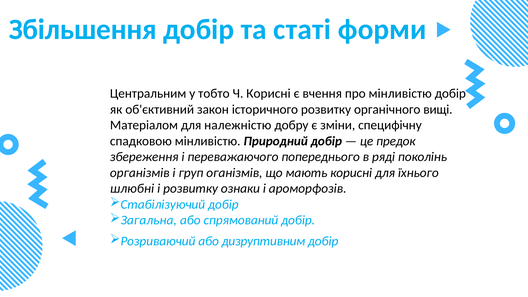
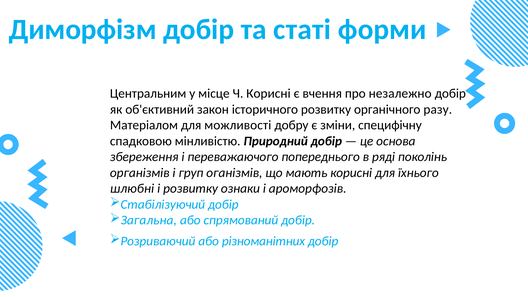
Збільшення: Збільшення -> Диморфізм (83, 30)
тобто: тобто -> місце (214, 94)
про мінливістю: мінливістю -> незалежно (400, 94)
вищі: вищі -> разу (438, 109)
належністю: належністю -> можливості (238, 125)
предок: предок -> основа (396, 141)
дизруптивним: дизруптивним -> різноманітних (263, 241)
